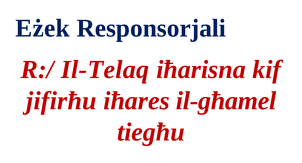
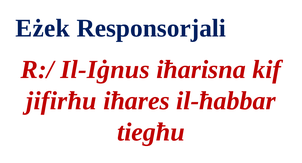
Il-Telaq: Il-Telaq -> Il-Iġnus (105, 69)
il-għamel: il-għamel -> il-ħabbar (226, 101)
